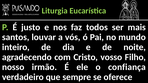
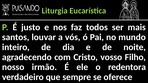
confiança: confiança -> redentora (127, 67)
